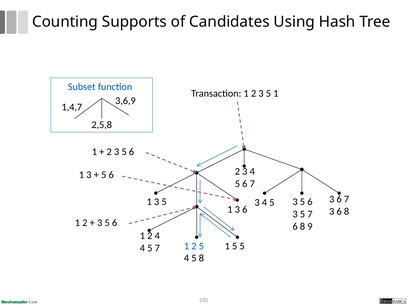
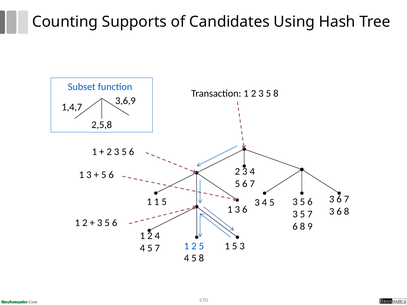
2 3 5 1: 1 -> 8 (276, 94)
3: 3 -> 1 (157, 202)
1 5 5: 5 -> 3 (242, 246)
